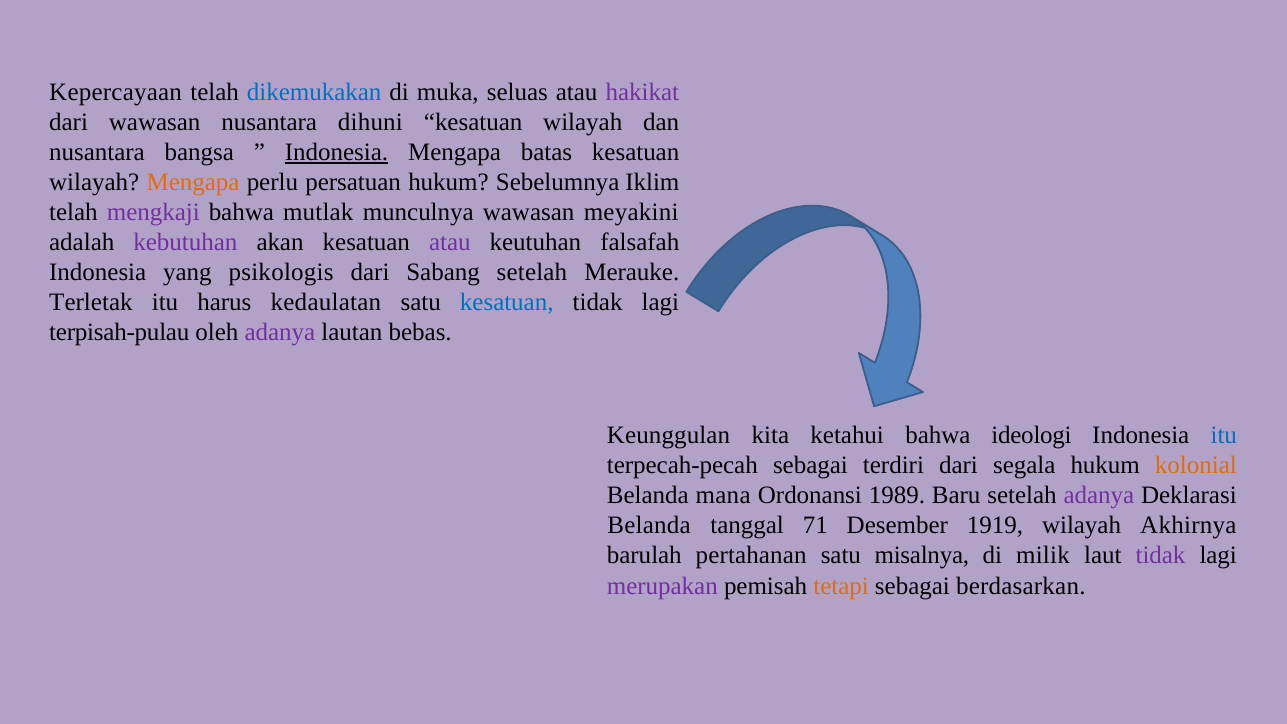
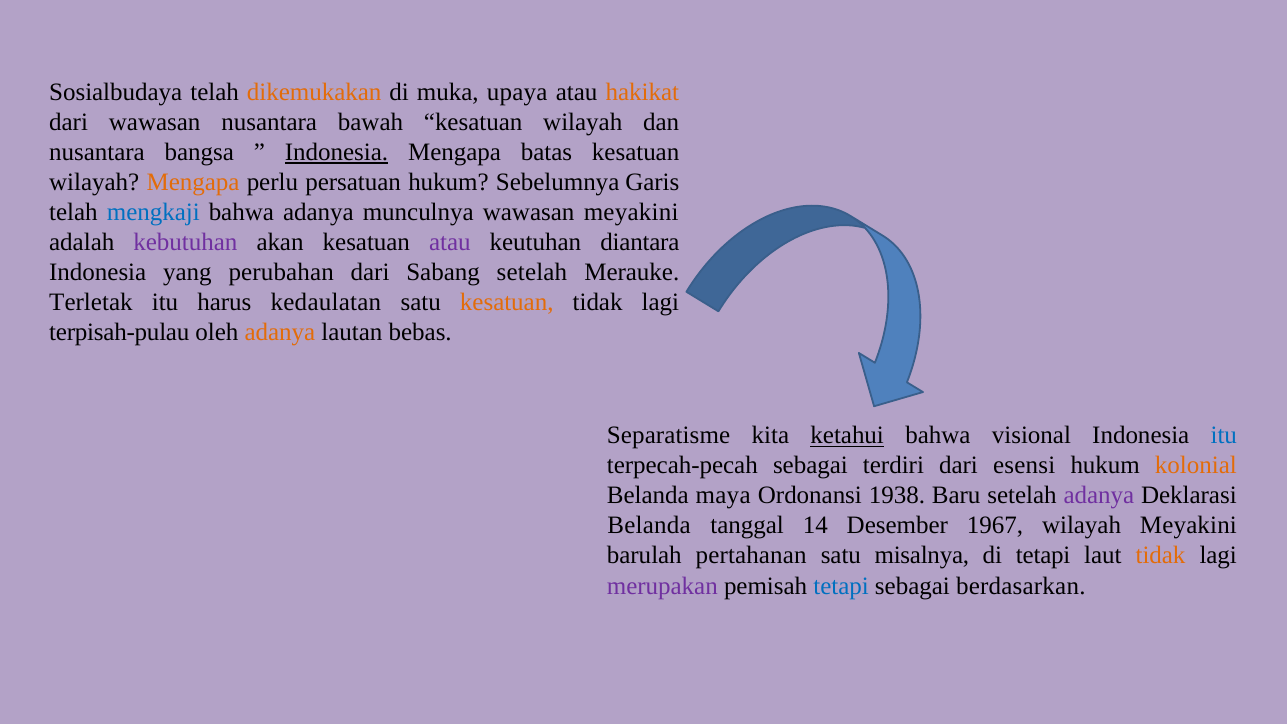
Kepercayaan: Kepercayaan -> Sosialbudaya (116, 92)
dikemukakan colour: blue -> orange (314, 92)
seluas: seluas -> upaya (517, 92)
hakikat colour: purple -> orange (642, 92)
dihuni: dihuni -> bawah (371, 122)
Iklim: Iklim -> Garis (652, 182)
mengkaji colour: purple -> blue (153, 213)
bahwa mutlak: mutlak -> adanya (318, 213)
falsafah: falsafah -> diantara (640, 243)
psikologis: psikologis -> perubahan (281, 273)
kesatuan colour: blue -> orange (507, 303)
adanya colour: purple -> orange (280, 333)
Keunggulan: Keunggulan -> Separatisme (669, 436)
ketahui underline: none -> present (847, 436)
ideologi: ideologi -> visional (1031, 436)
segala: segala -> esensi (1024, 466)
mana: mana -> maya (723, 496)
1989: 1989 -> 1938 (897, 496)
71: 71 -> 14 (815, 526)
1919: 1919 -> 1967 (995, 526)
wilayah Akhirnya: Akhirnya -> Meyakini (1188, 526)
di milik: milik -> tetapi (1043, 556)
tidak colour: purple -> orange (1161, 556)
tetapi colour: orange -> blue (841, 586)
